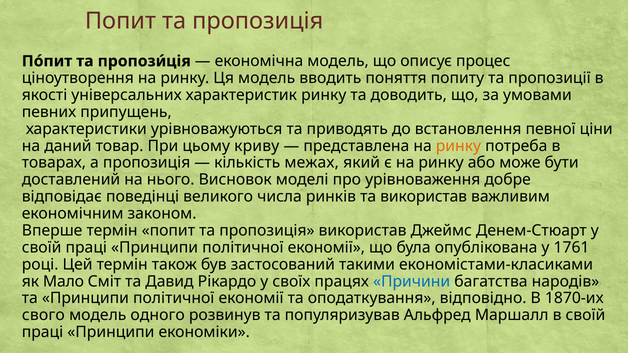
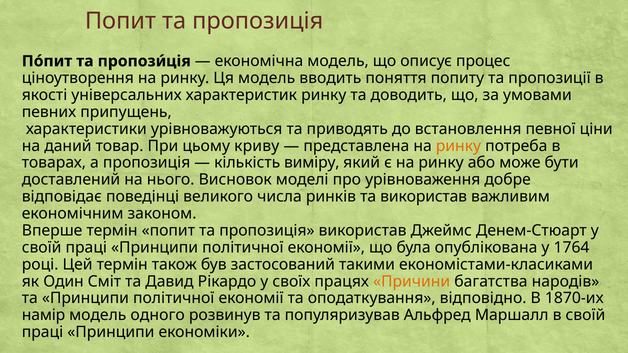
межах: межах -> виміру (312, 163)
1761: 1761 -> 1764 (572, 248)
Мало: Мало -> Один (63, 282)
Причини colour: blue -> orange (412, 282)
свого: свого -> намір (44, 316)
